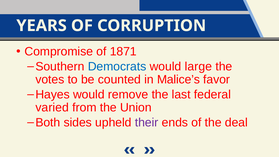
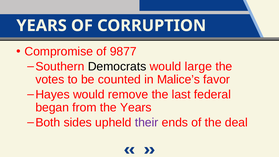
1871: 1871 -> 9877 (123, 52)
Democrats colour: blue -> black (117, 66)
varied: varied -> began (52, 107)
the Union: Union -> Years (136, 107)
